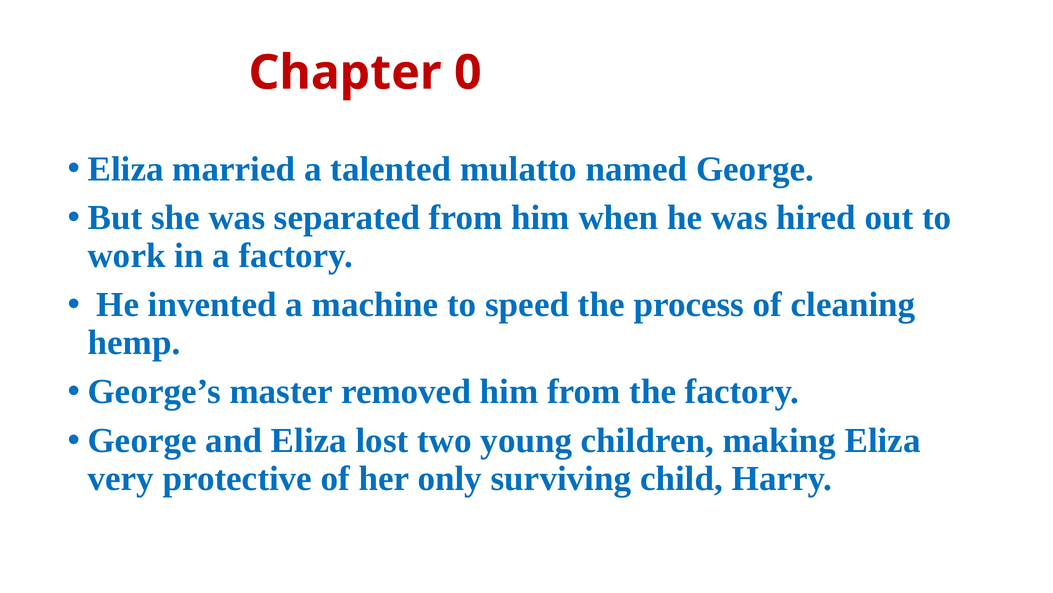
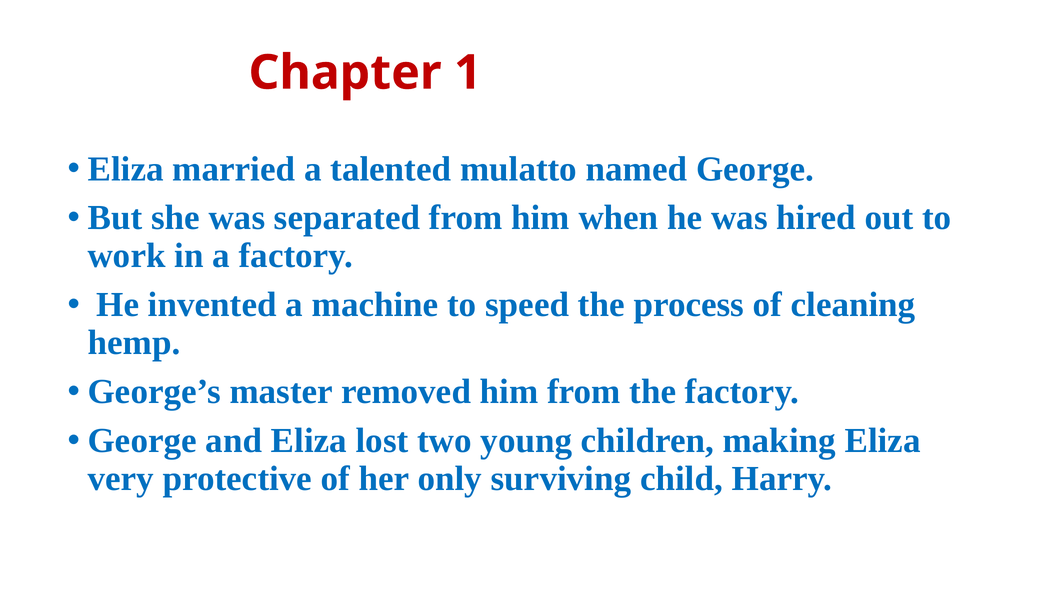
0: 0 -> 1 (468, 73)
